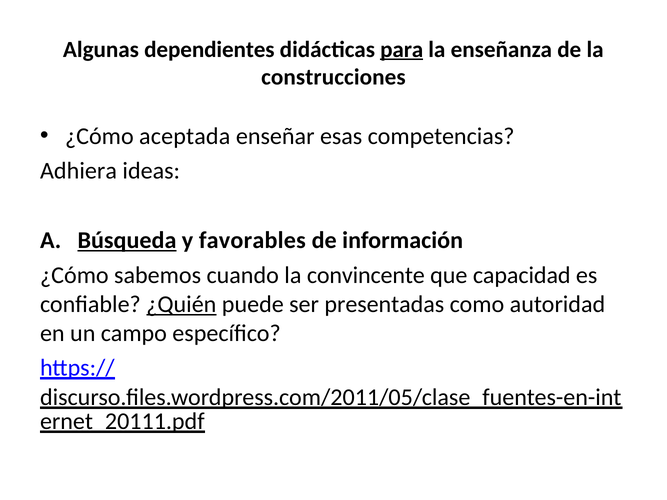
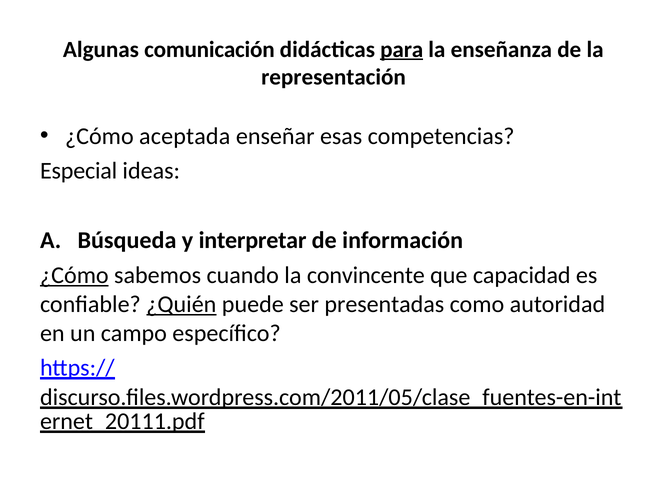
dependientes: dependientes -> comunicación (209, 49)
construcciones: construcciones -> representación (333, 77)
Adhiera: Adhiera -> Especial (79, 171)
Búsqueda underline: present -> none (127, 241)
favorables: favorables -> interpretar (253, 241)
¿Cómo underline: none -> present (74, 275)
